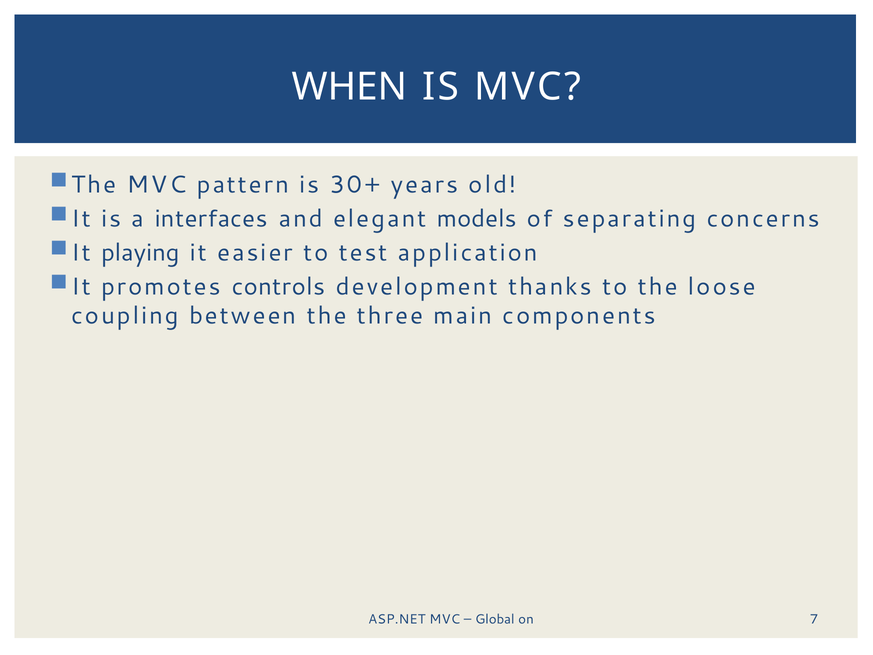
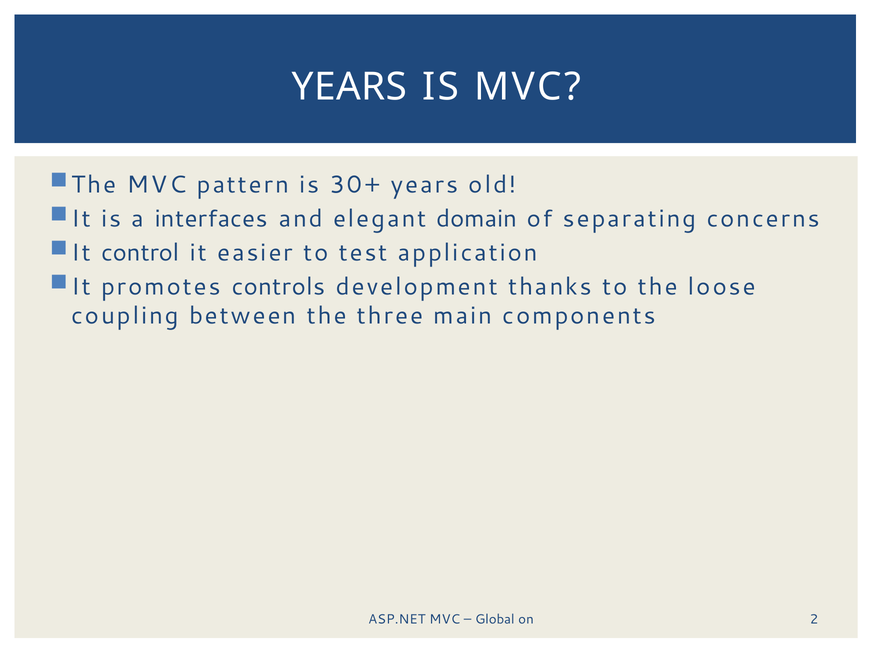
WHEN: WHEN -> YEARS (349, 87)
models: models -> domain (477, 219)
playing: playing -> control (140, 253)
7: 7 -> 2 (814, 619)
